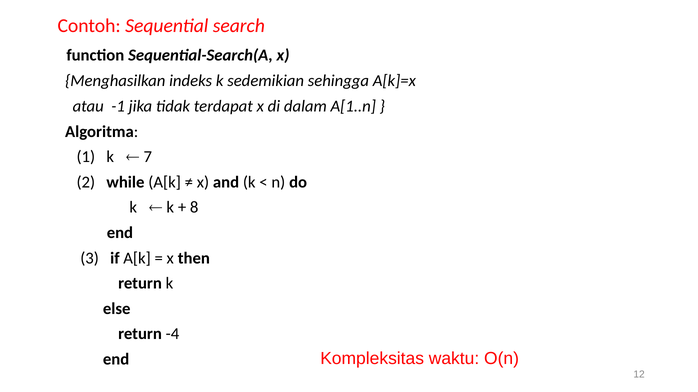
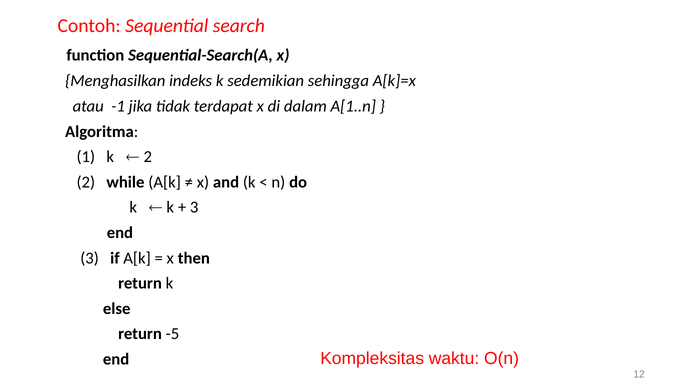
7: 7 -> 2 (148, 157)
8: 8 -> 3 (194, 208)
-4: -4 -> -5 (172, 334)
